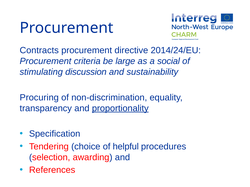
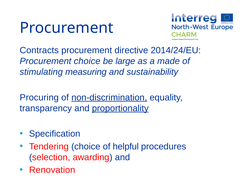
Procurement criteria: criteria -> choice (87, 61)
social: social -> made (168, 61)
discussion: discussion -> measuring (86, 72)
non-discrimination underline: none -> present (109, 98)
References: References -> Renovation (52, 170)
